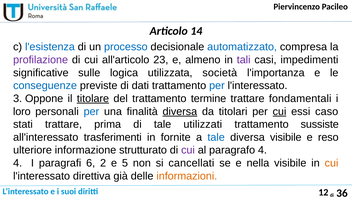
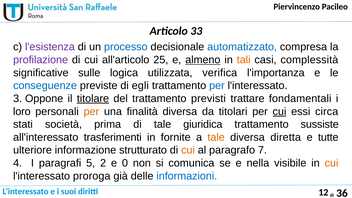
14: 14 -> 33 (196, 31)
l'esistenza colour: blue -> purple (50, 47)
23: 23 -> 25 (161, 60)
almeno underline: none -> present (203, 60)
tali colour: purple -> orange (244, 60)
impedimenti: impedimenti -> complessità (309, 60)
società: società -> verifica (220, 73)
dati: dati -> egli (140, 86)
termine: termine -> previsti (208, 99)
per colour: blue -> orange (91, 111)
diversa underline: present -> none (180, 111)
caso: caso -> circa (327, 111)
stati trattare: trattare -> società (64, 124)
utilizzati: utilizzati -> giuridica (203, 124)
tale colour: blue -> orange (216, 137)
diversa visibile: visibile -> diretta (286, 137)
reso: reso -> tutte (328, 137)
cui colour: purple -> orange (188, 150)
paragrafo 4: 4 -> 7 (262, 150)
6: 6 -> 5 (91, 163)
5: 5 -> 0 (125, 163)
cancellati: cancellati -> comunica (191, 163)
direttiva: direttiva -> proroga (92, 176)
informazioni colour: orange -> blue (187, 176)
